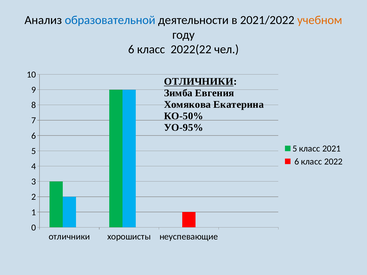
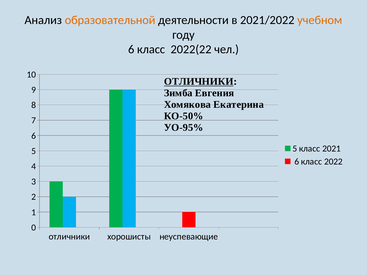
образовательной colour: blue -> orange (110, 20)
